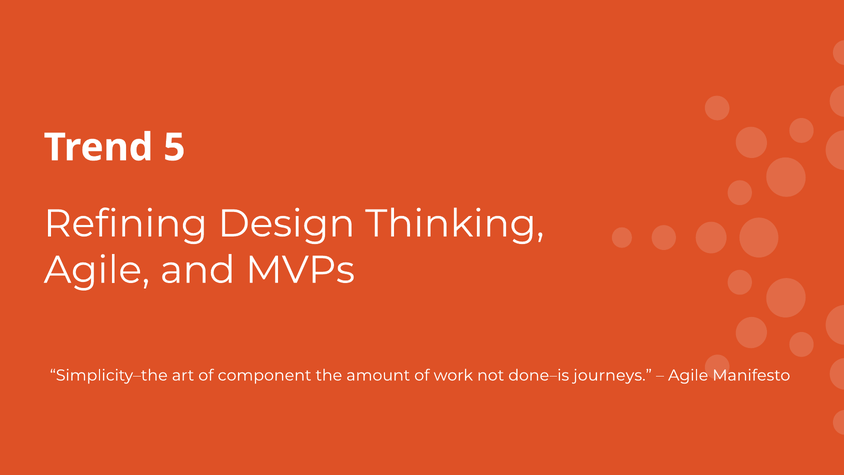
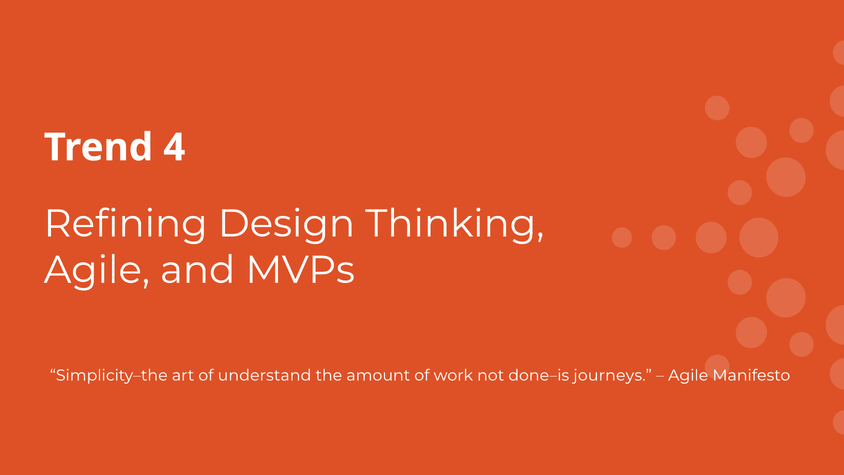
5: 5 -> 4 (174, 147)
component: component -> understand (264, 375)
